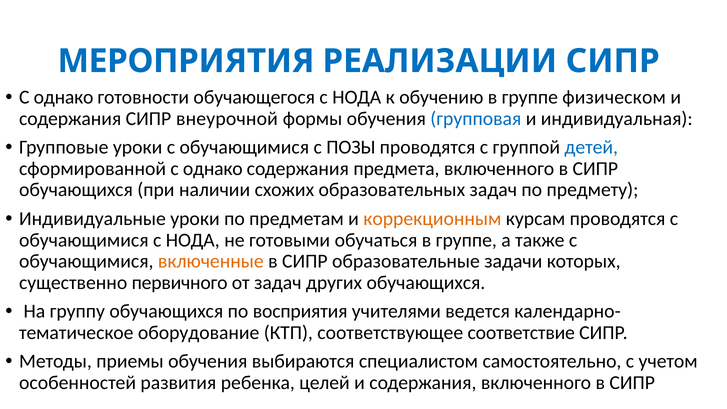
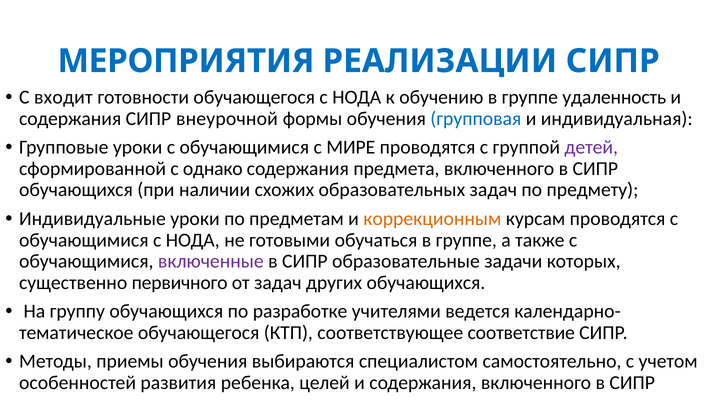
однако: однако -> входит (63, 97)
физическом: физическом -> удаленность (614, 97)
ПОЗЫ: ПОЗЫ -> МИРЕ (351, 147)
детей colour: blue -> purple (591, 147)
включенные colour: orange -> purple (211, 261)
восприятия: восприятия -> разработке (300, 311)
оборудование: оборудование -> обучающегося (199, 333)
